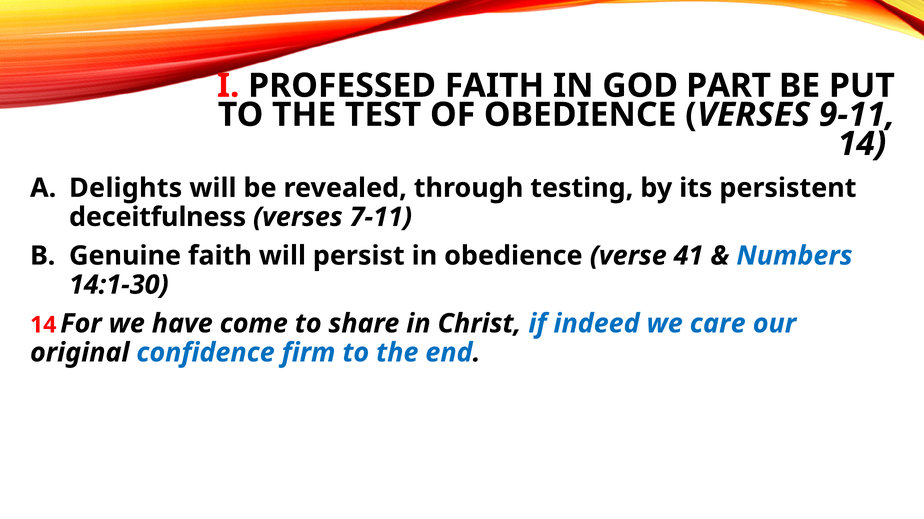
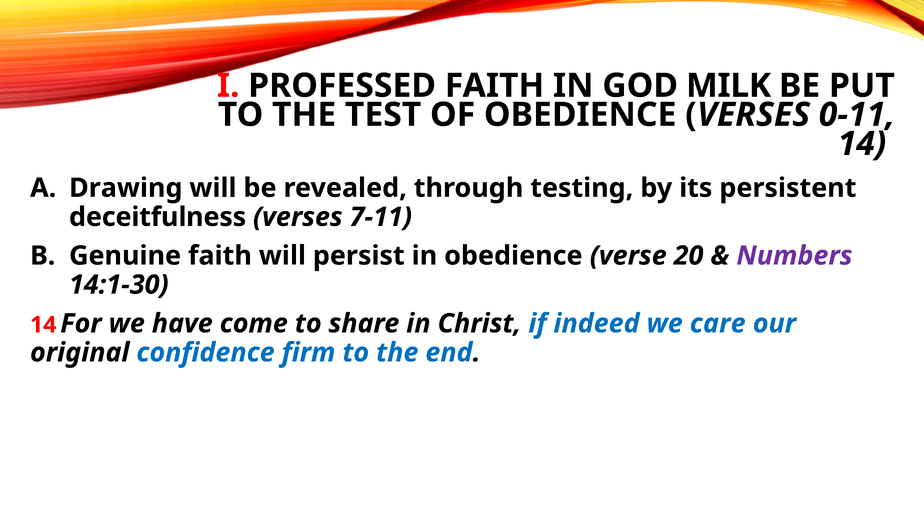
PART: PART -> MILK (729, 86)
9-11: 9-11 -> 0-11 (857, 115)
Delights: Delights -> Drawing (126, 188)
41: 41 -> 20 (689, 256)
Numbers colour: blue -> purple (794, 256)
